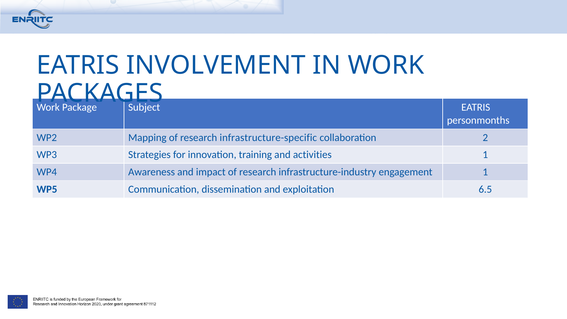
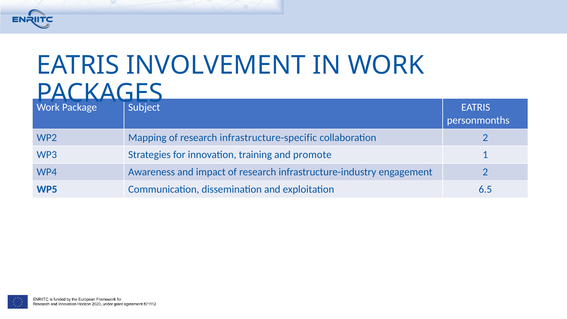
activities: activities -> promote (312, 155)
engagement 1: 1 -> 2 (485, 172)
